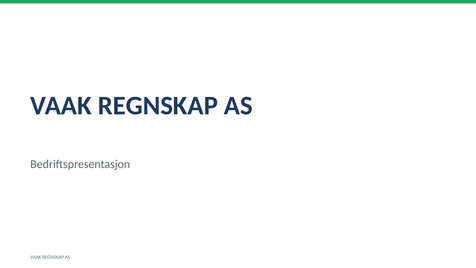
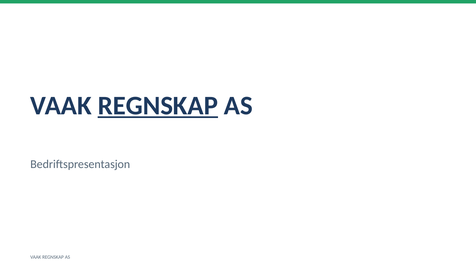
REGNSKAP underline: none -> present (158, 106)
